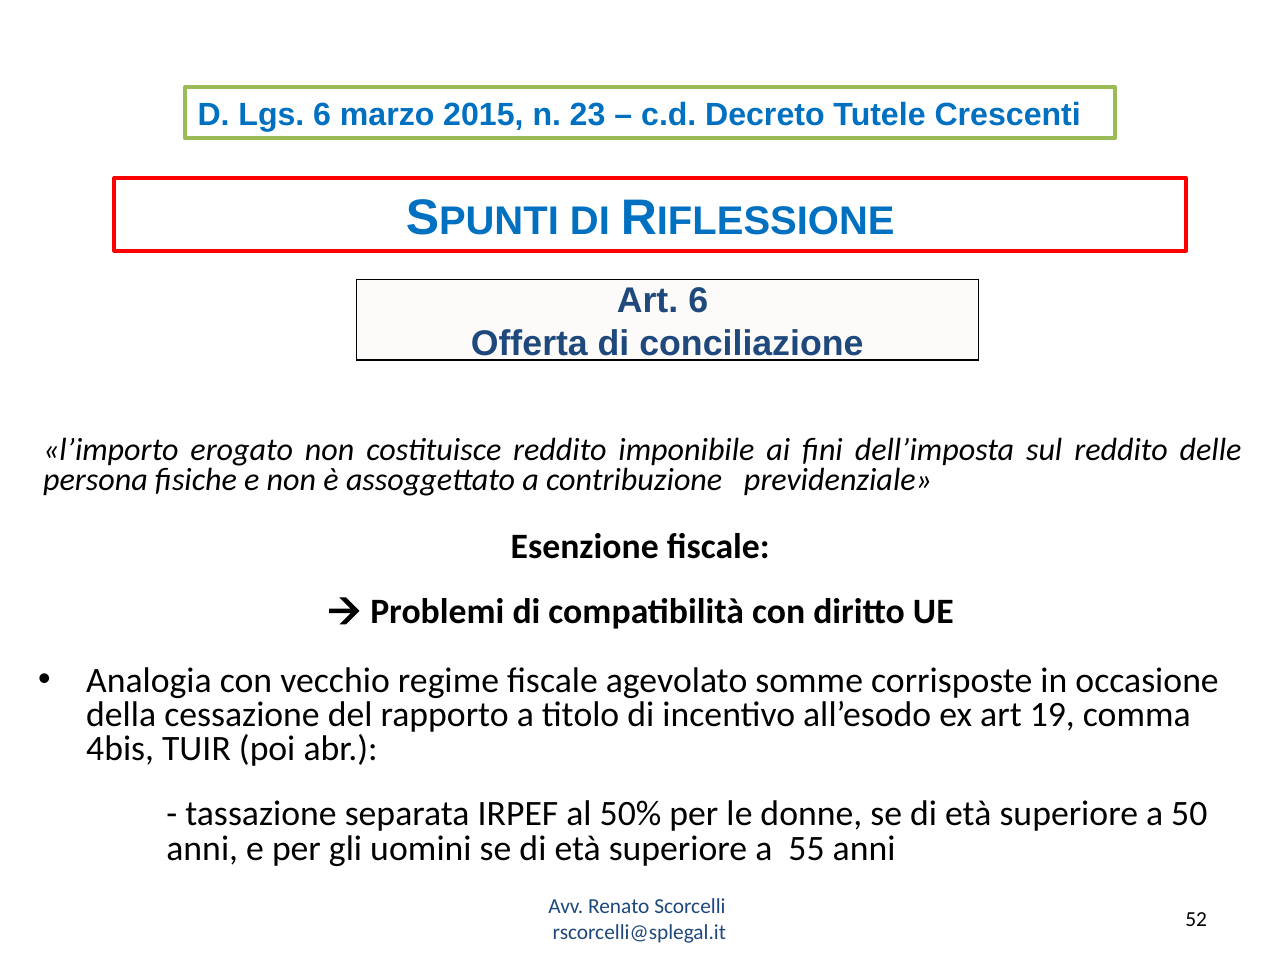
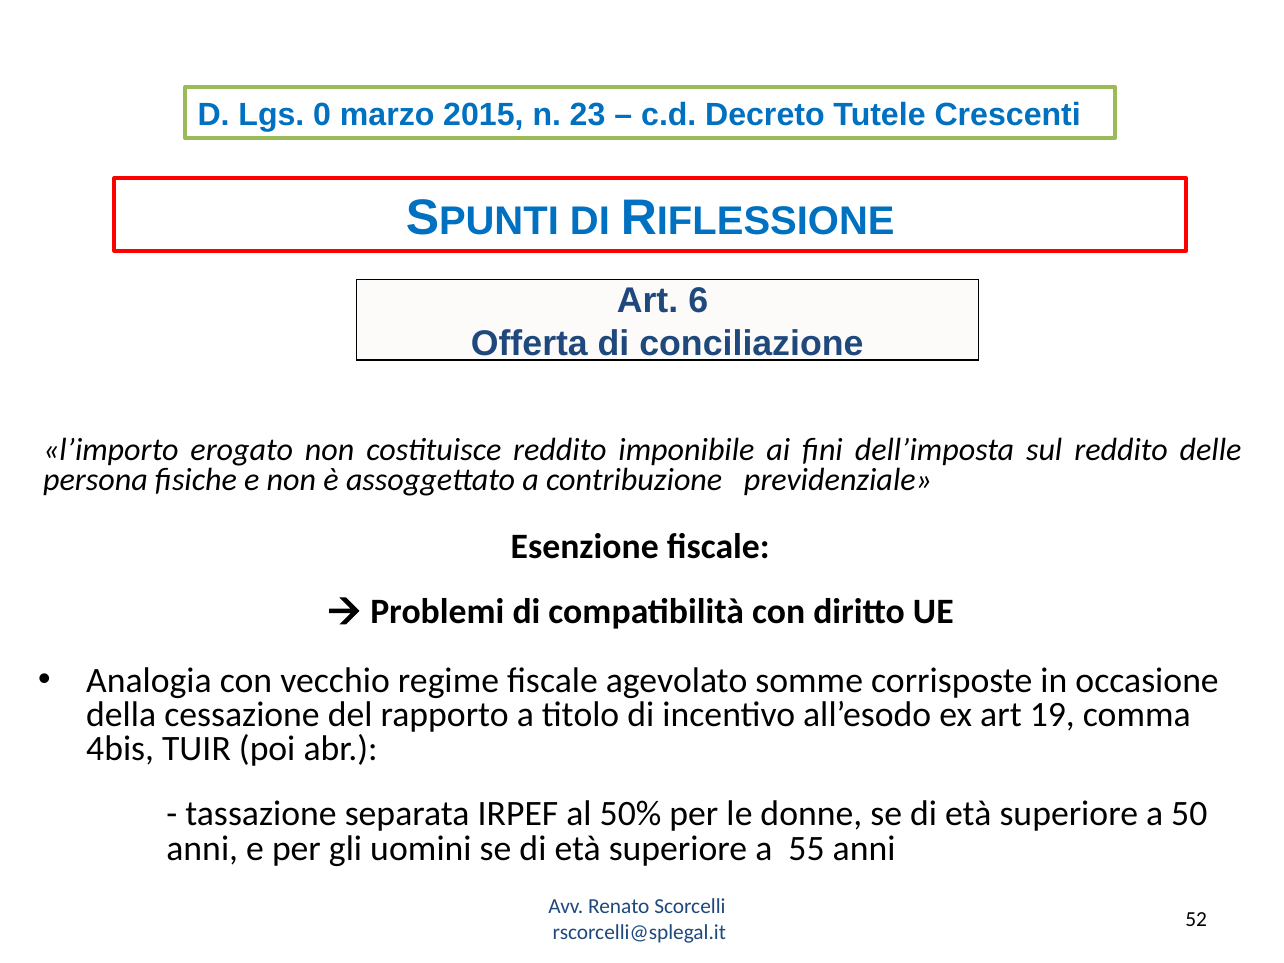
Lgs 6: 6 -> 0 (322, 115)
